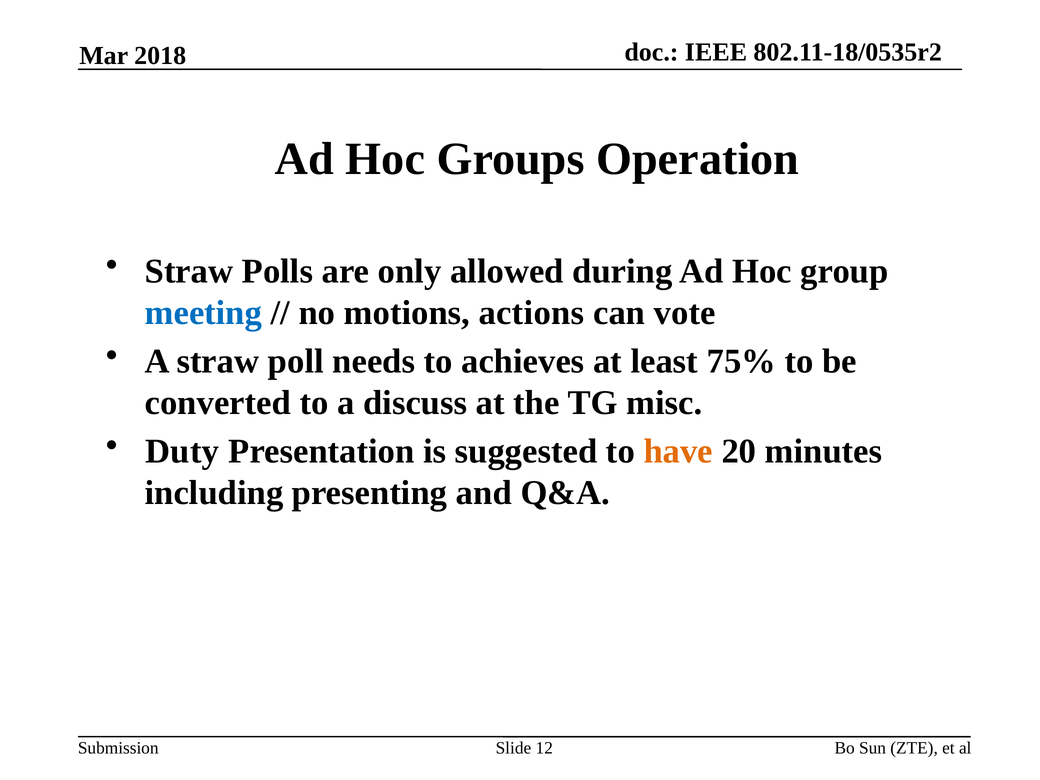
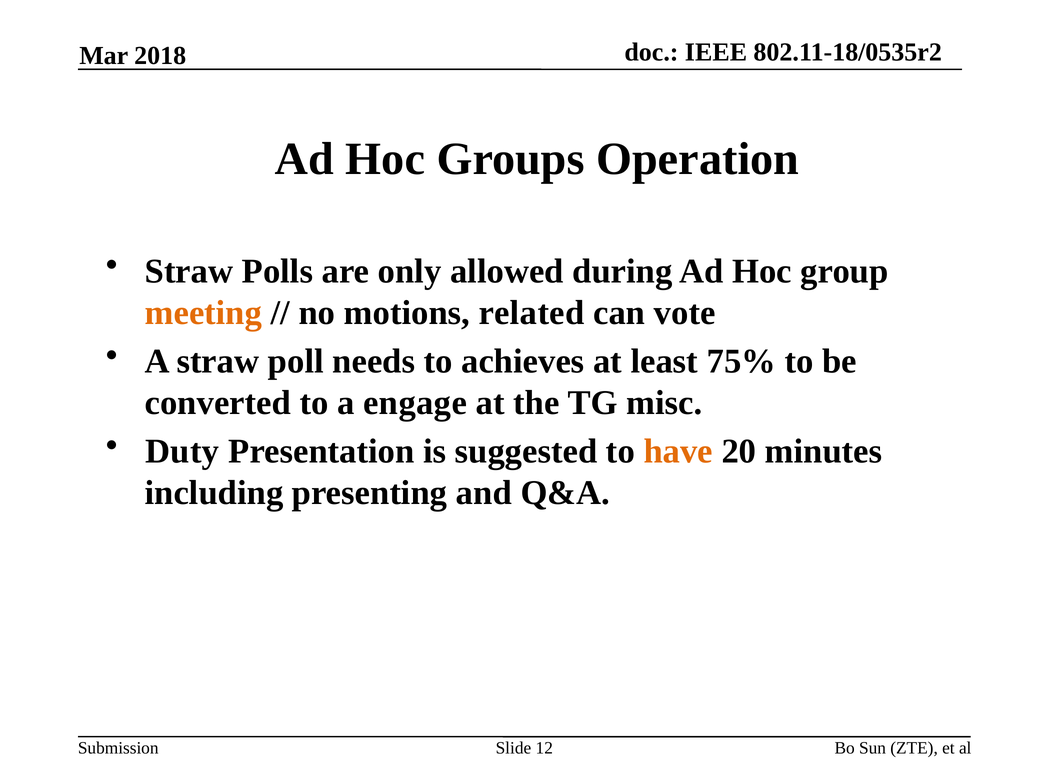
meeting colour: blue -> orange (203, 313)
actions: actions -> related (531, 313)
discuss: discuss -> engage (415, 403)
